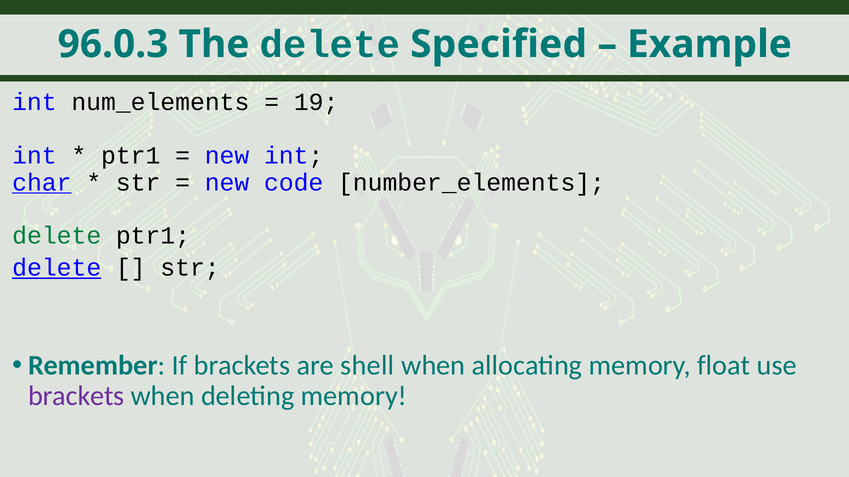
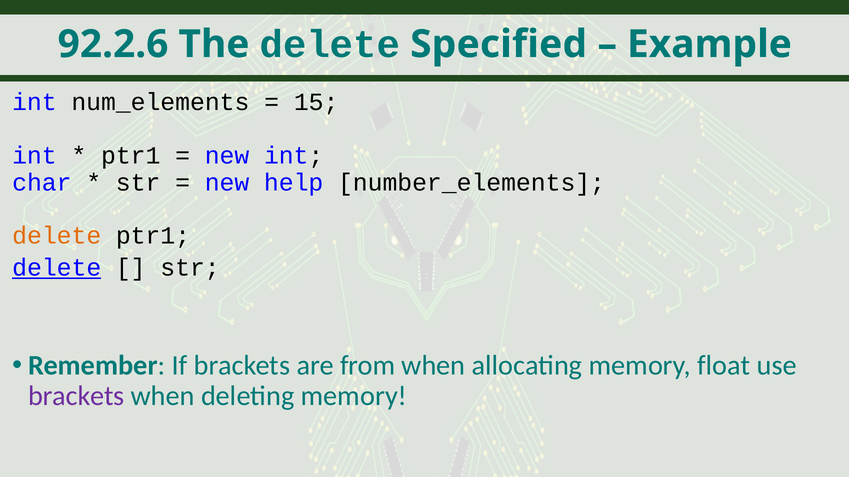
96.0.3: 96.0.3 -> 92.2.6 (113, 44)
19: 19 -> 15 (316, 102)
char underline: present -> none (42, 183)
code: code -> help (294, 183)
delete colour: green -> orange (57, 236)
shell: shell -> from (368, 366)
